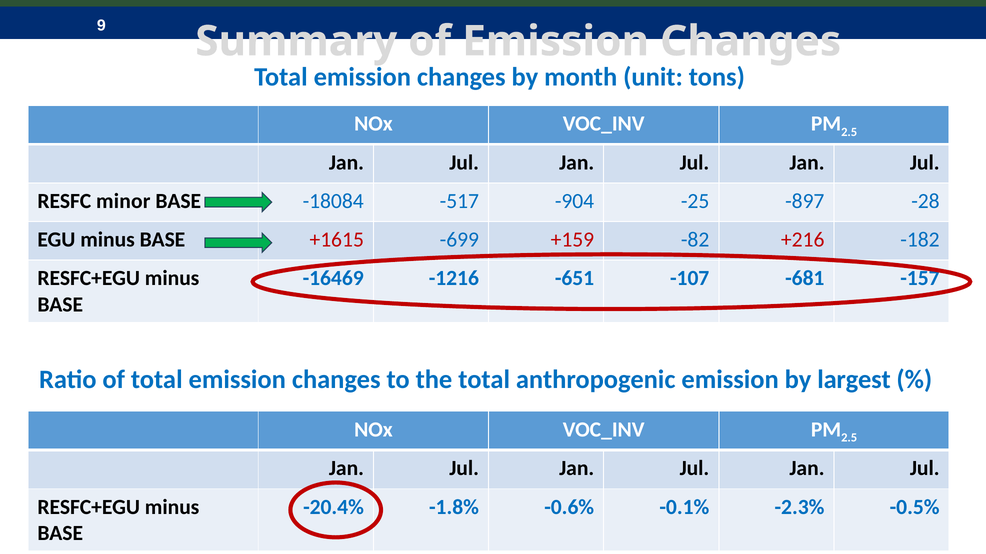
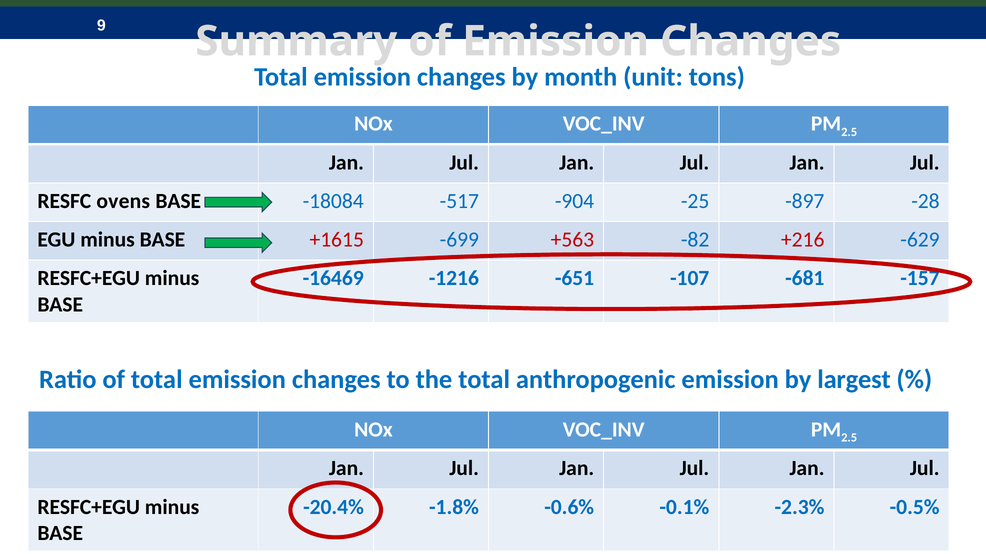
minor: minor -> ovens (123, 201)
+159: +159 -> +563 (572, 240)
-182: -182 -> -629 (920, 240)
